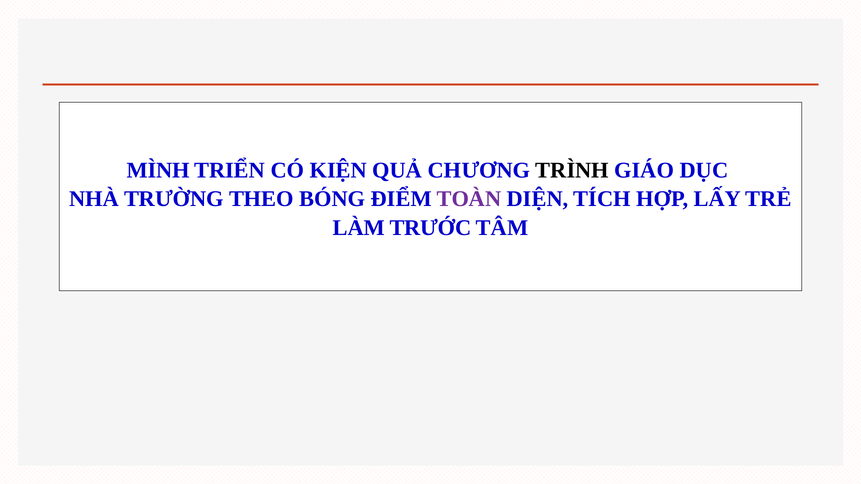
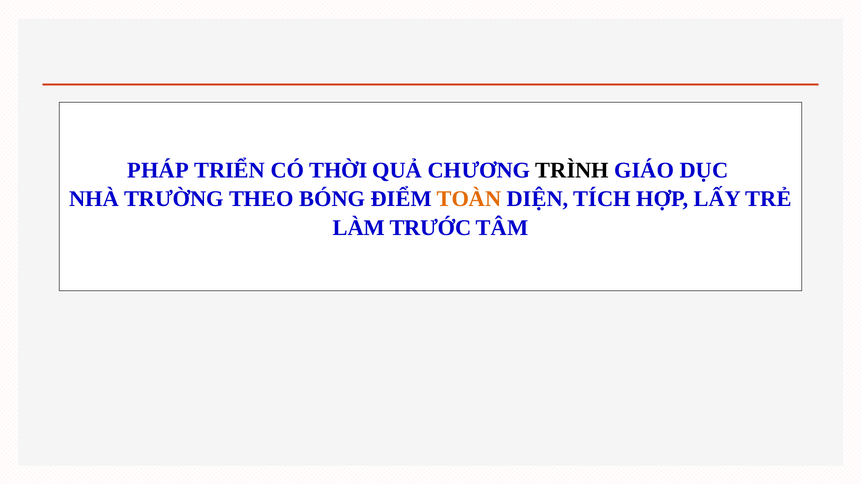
MÌNH: MÌNH -> PHÁP (158, 170)
KIỆN: KIỆN -> THỜI (338, 170)
TOÀN colour: purple -> orange (469, 199)
